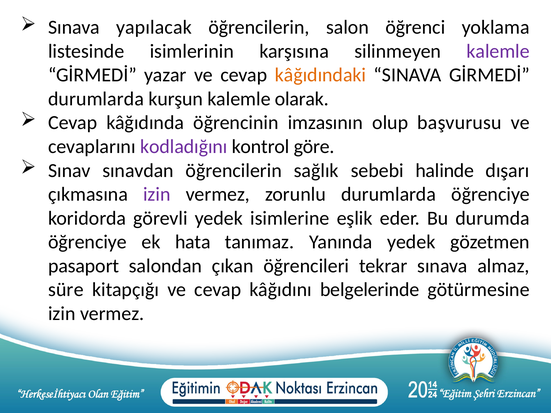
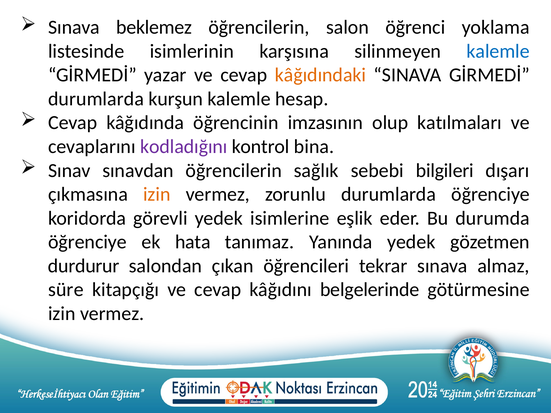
yapılacak: yapılacak -> beklemez (154, 27)
kalemle colour: purple -> blue (498, 51)
olarak: olarak -> hesap (302, 99)
başvurusu: başvurusu -> katılmaları (460, 123)
göre: göre -> bina (314, 147)
halinde: halinde -> bilgileri (445, 171)
izin colour: purple -> orange (157, 194)
pasaport: pasaport -> durdurur (84, 266)
